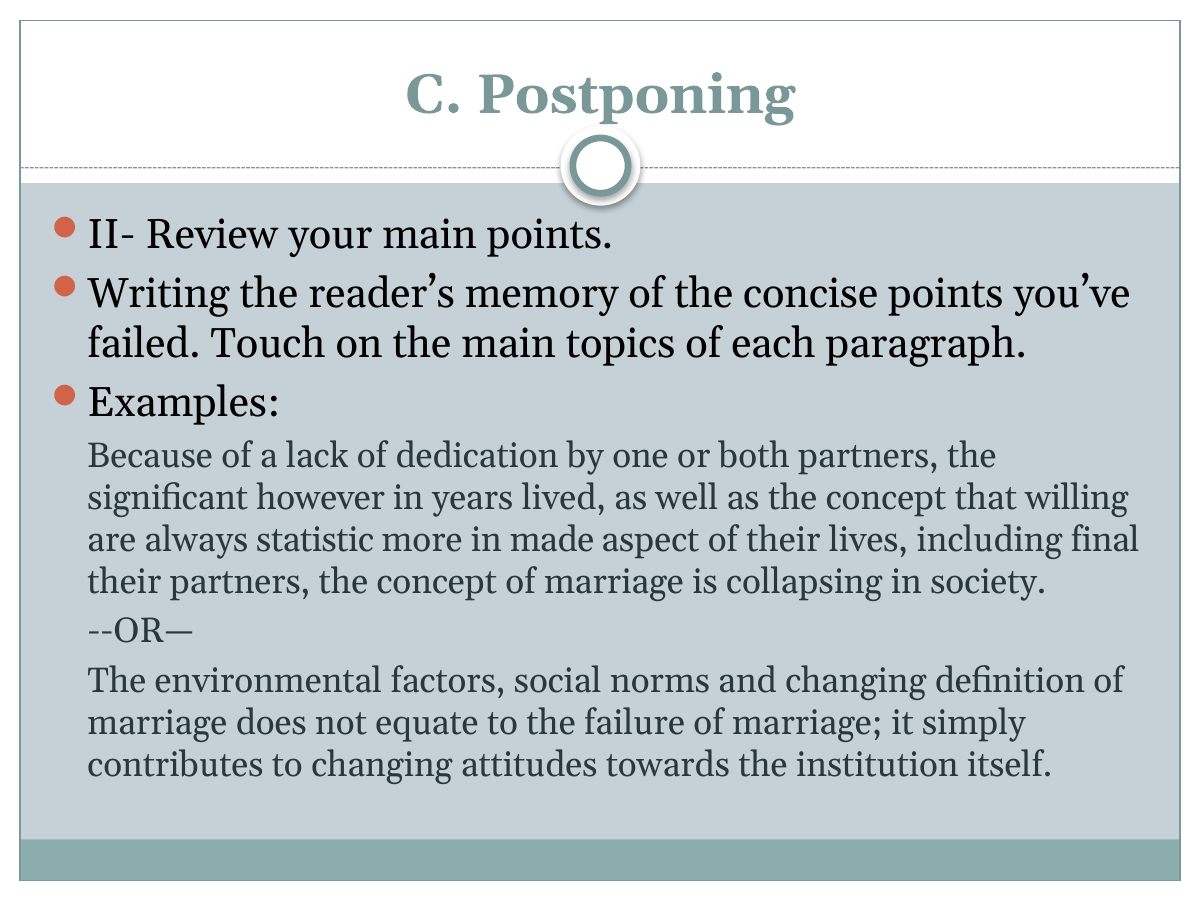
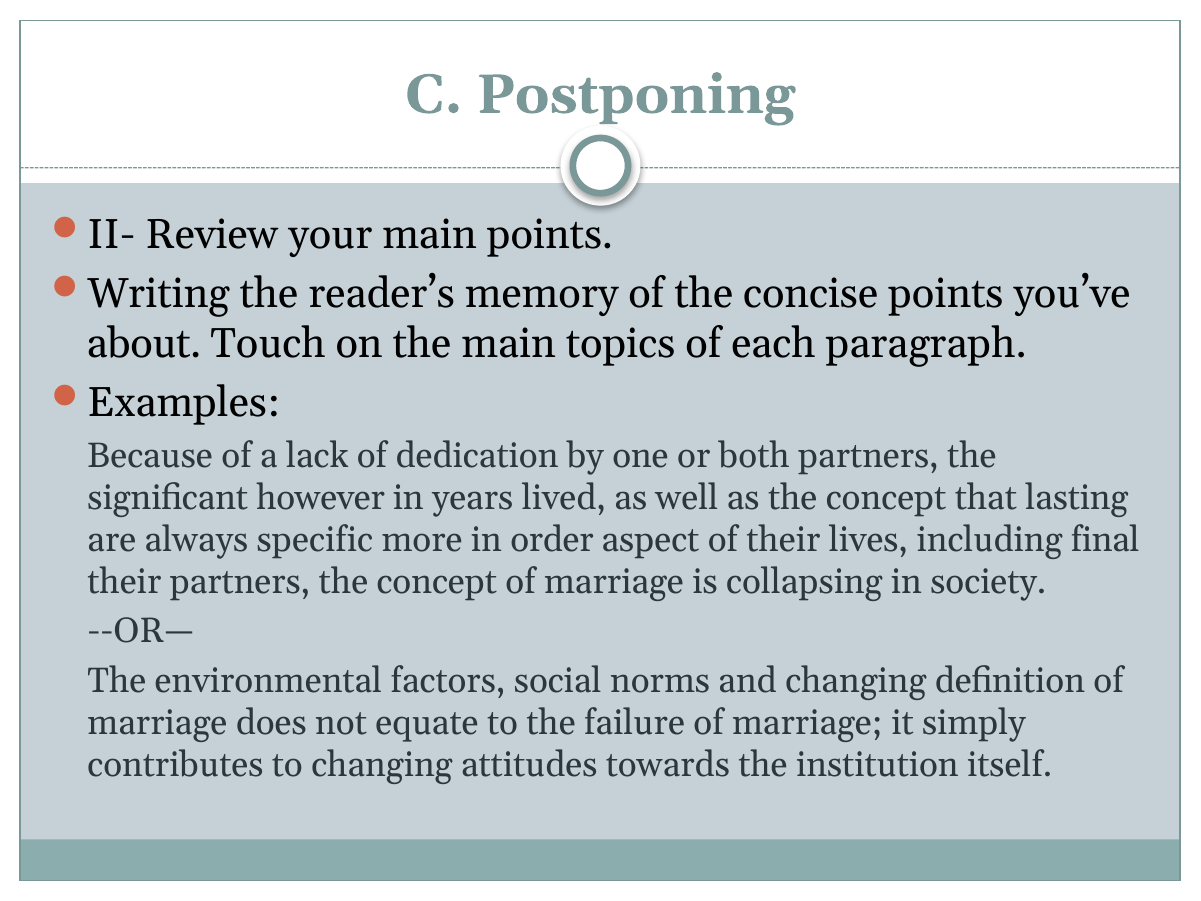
failed: failed -> about (144, 344)
willing: willing -> lasting (1077, 497)
statistic: statistic -> specific (315, 540)
made: made -> order (552, 540)
